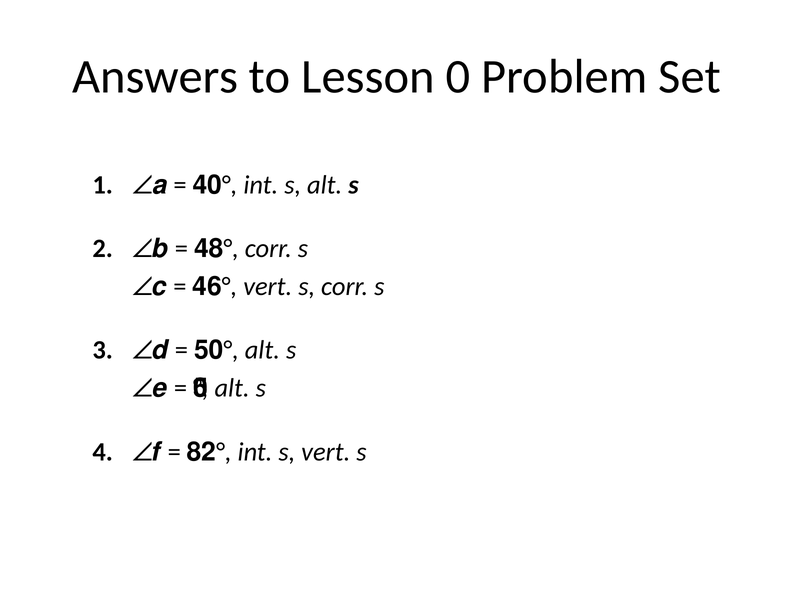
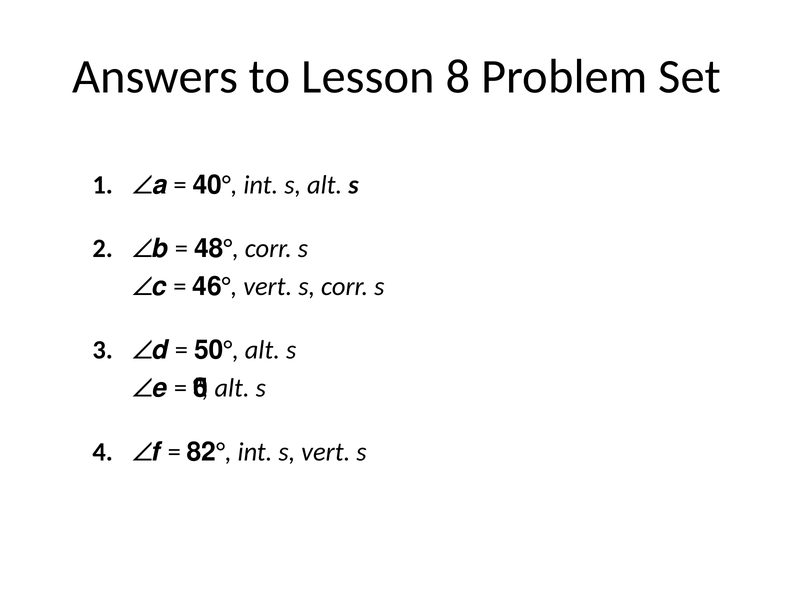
0: 0 -> 8 (458, 77)
